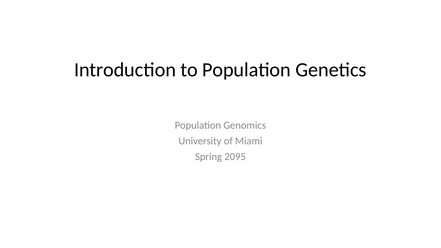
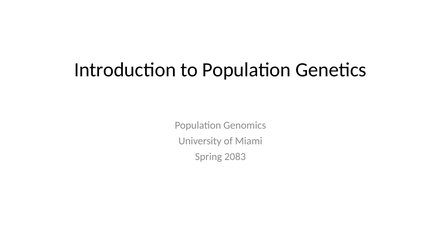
2095: 2095 -> 2083 (235, 157)
